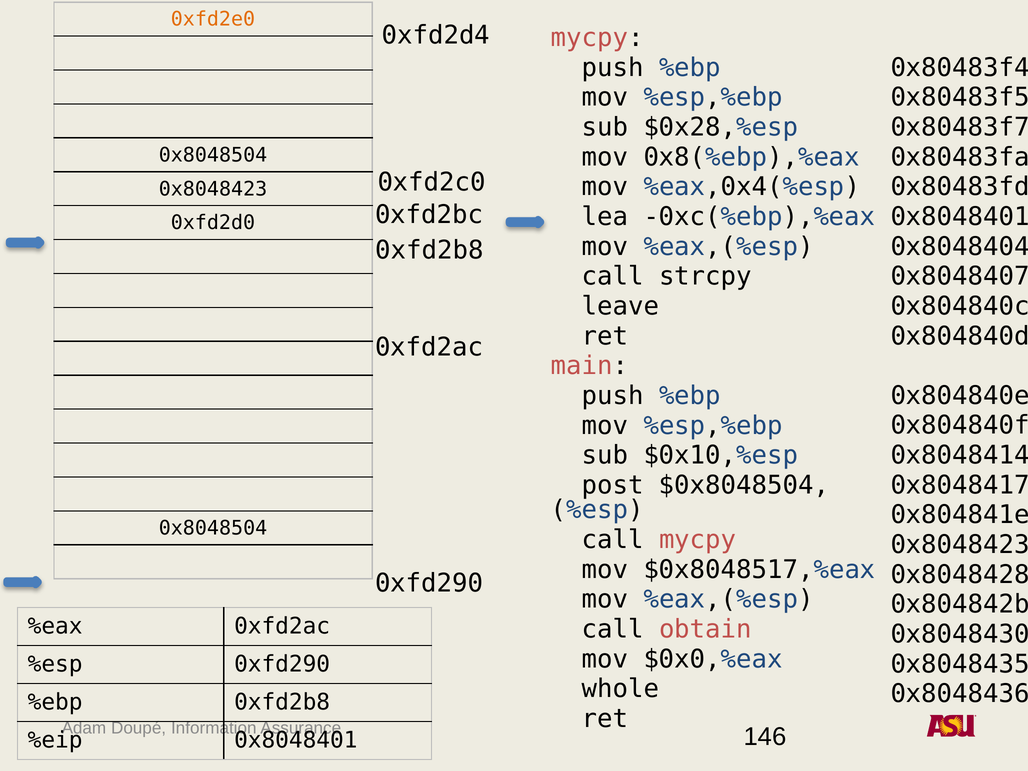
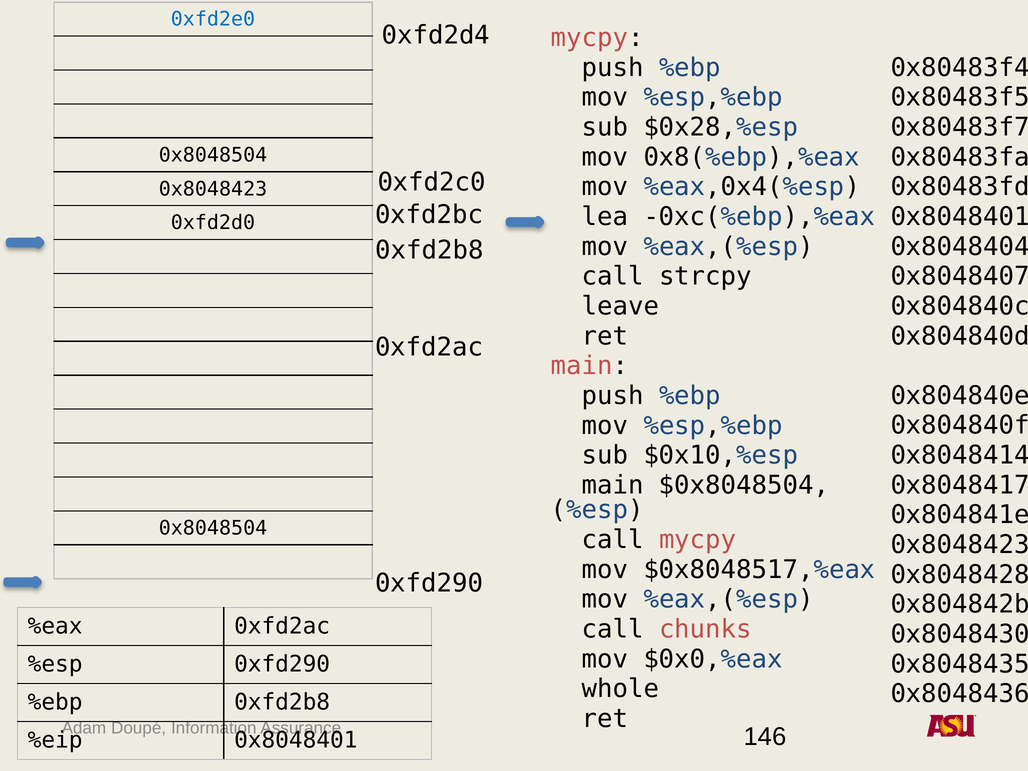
0xfd2e0 colour: orange -> blue (213, 19)
post: post -> main (613, 485)
obtain: obtain -> chunks (705, 629)
